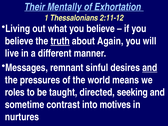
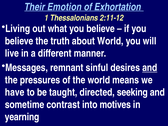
Mentally: Mentally -> Emotion (64, 7)
truth underline: present -> none (60, 41)
about Again: Again -> World (110, 41)
roles: roles -> have (15, 92)
nurtures: nurtures -> yearning (22, 117)
